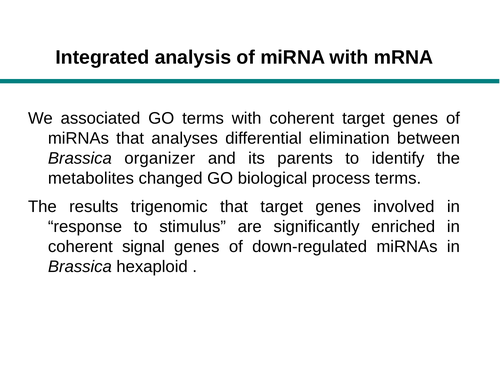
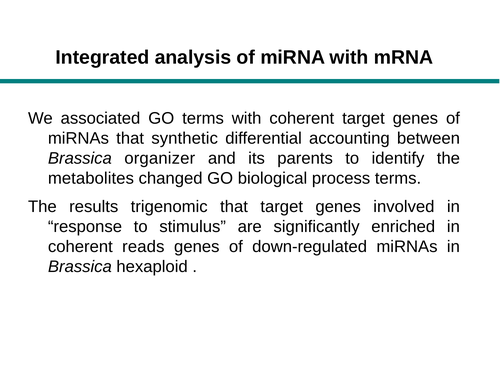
analyses: analyses -> synthetic (185, 138)
elimination: elimination -> accounting (349, 138)
signal: signal -> reads (143, 247)
